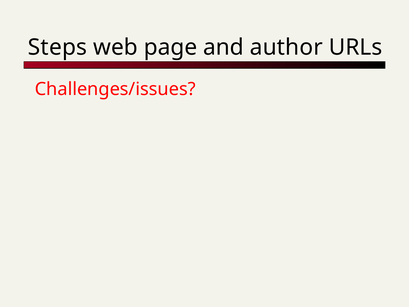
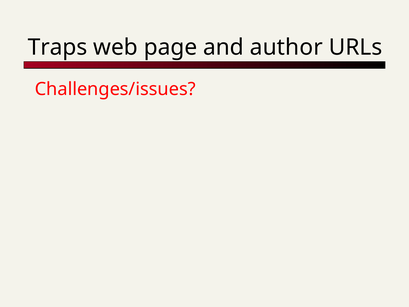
Steps: Steps -> Traps (58, 47)
